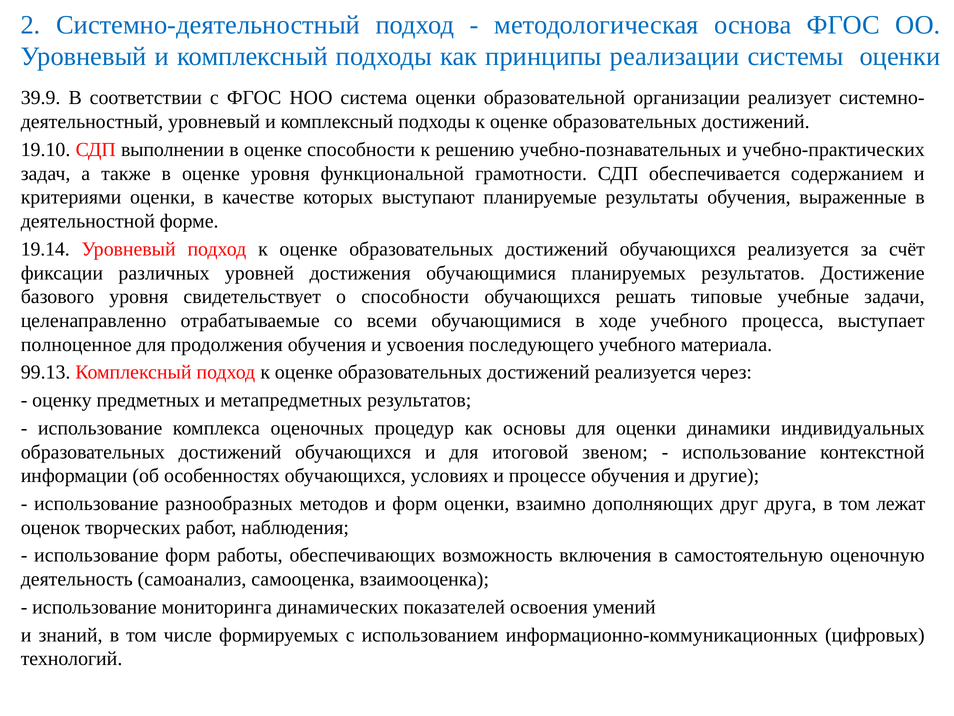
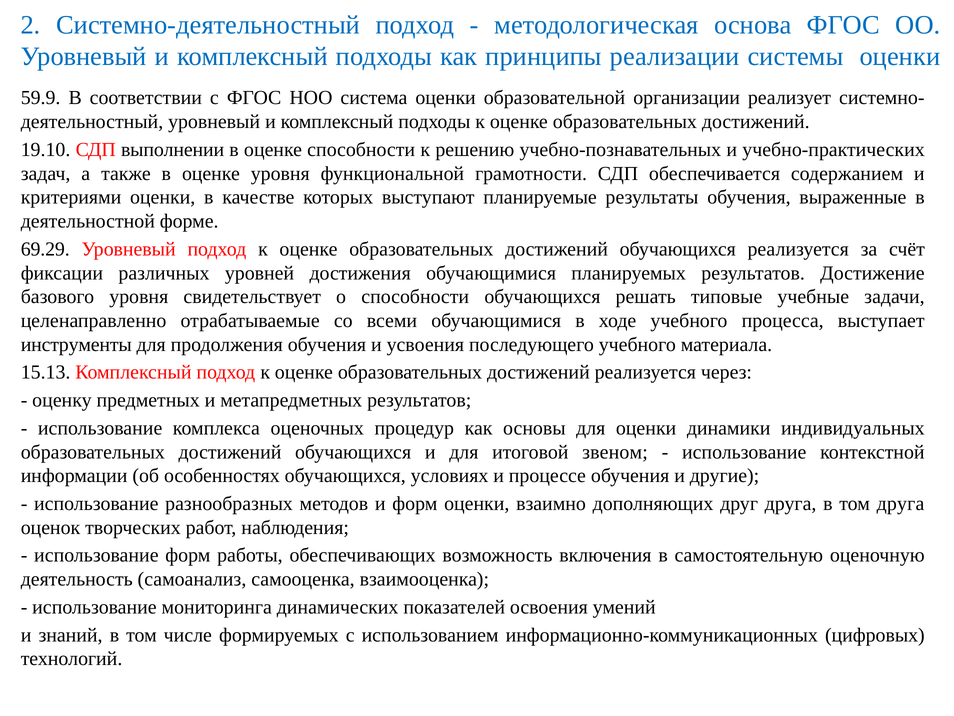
39.9: 39.9 -> 59.9 (41, 98)
19.14: 19.14 -> 69.29 (45, 249)
полноценное: полноценное -> инструменты (76, 344)
99.13: 99.13 -> 15.13 (46, 372)
том лежат: лежат -> друга (900, 503)
